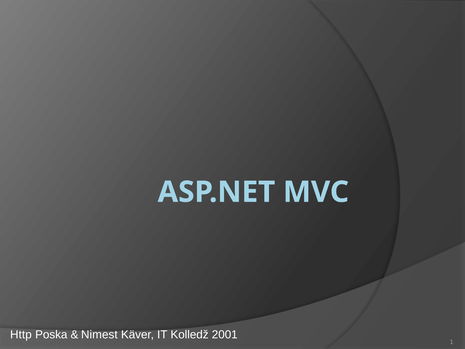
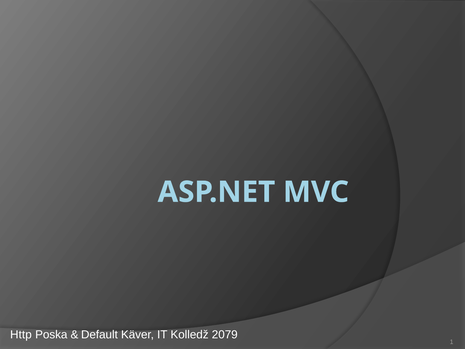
Nimest: Nimest -> Default (99, 335)
2001: 2001 -> 2079 (225, 335)
